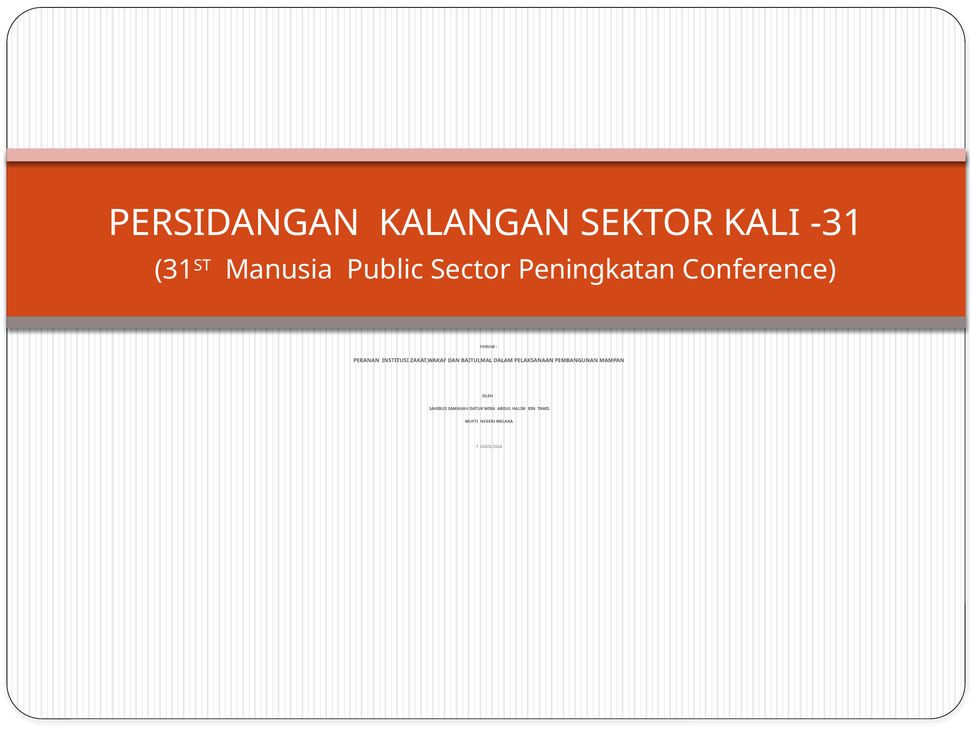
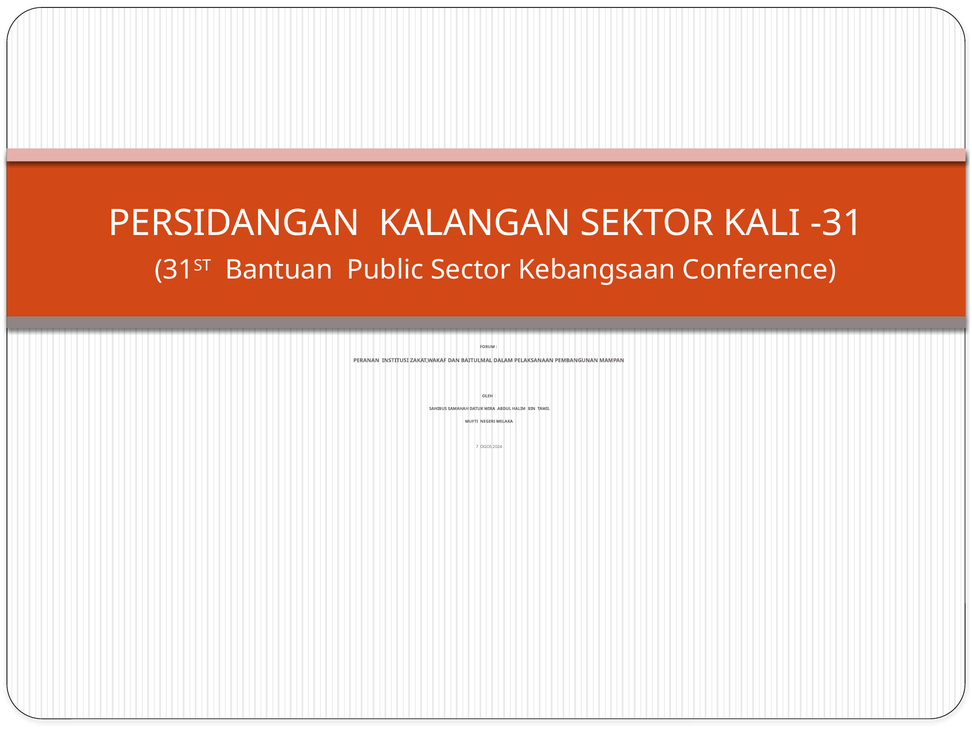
Manusia: Manusia -> Bantuan (279, 270)
Peningkatan: Peningkatan -> Kebangsaan (597, 270)
